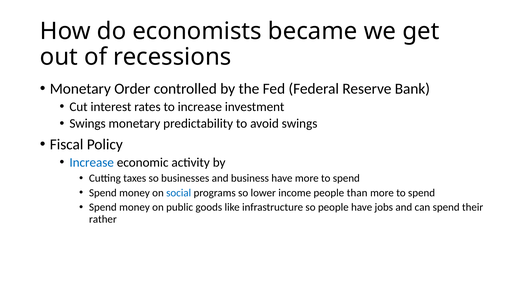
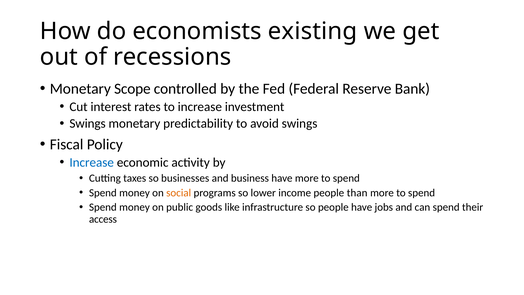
became: became -> existing (313, 31)
Order: Order -> Scope (132, 89)
social colour: blue -> orange (179, 193)
rather: rather -> access (103, 219)
